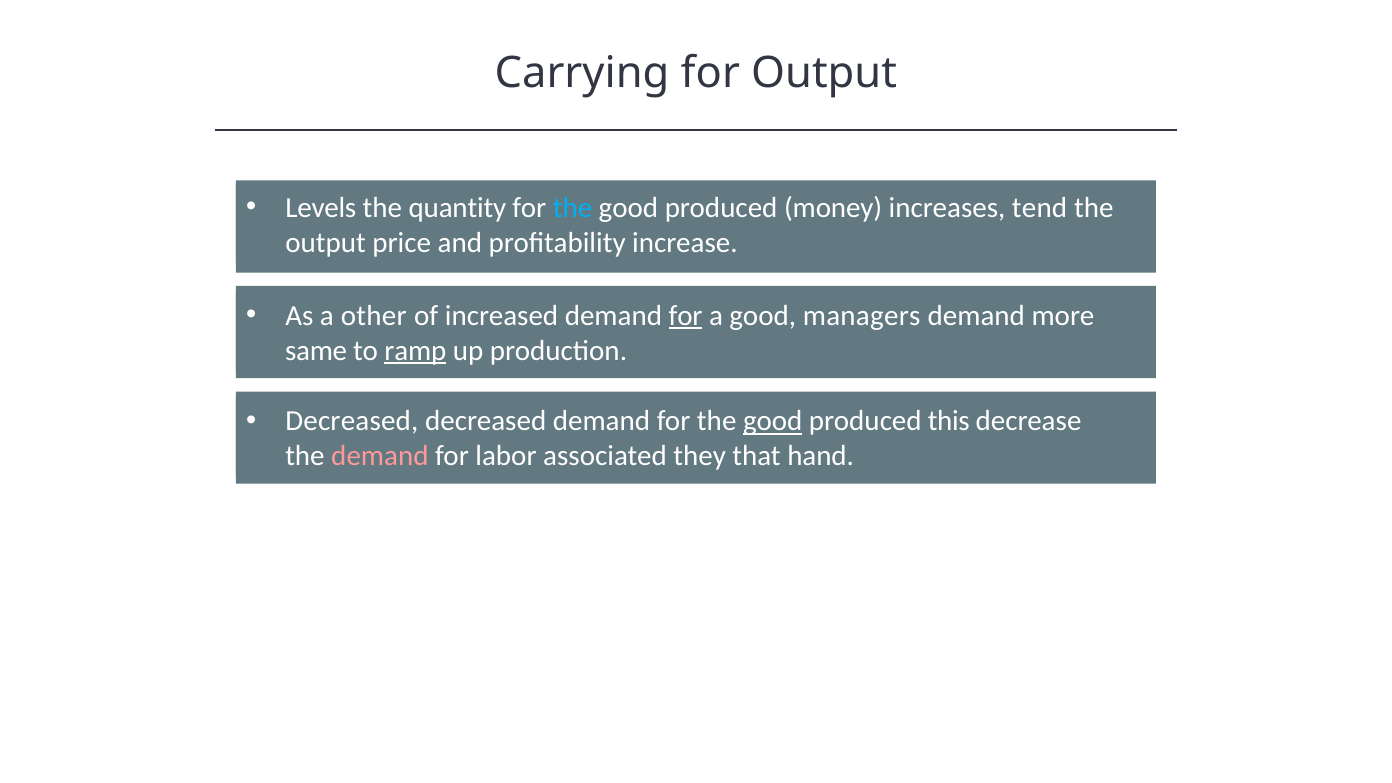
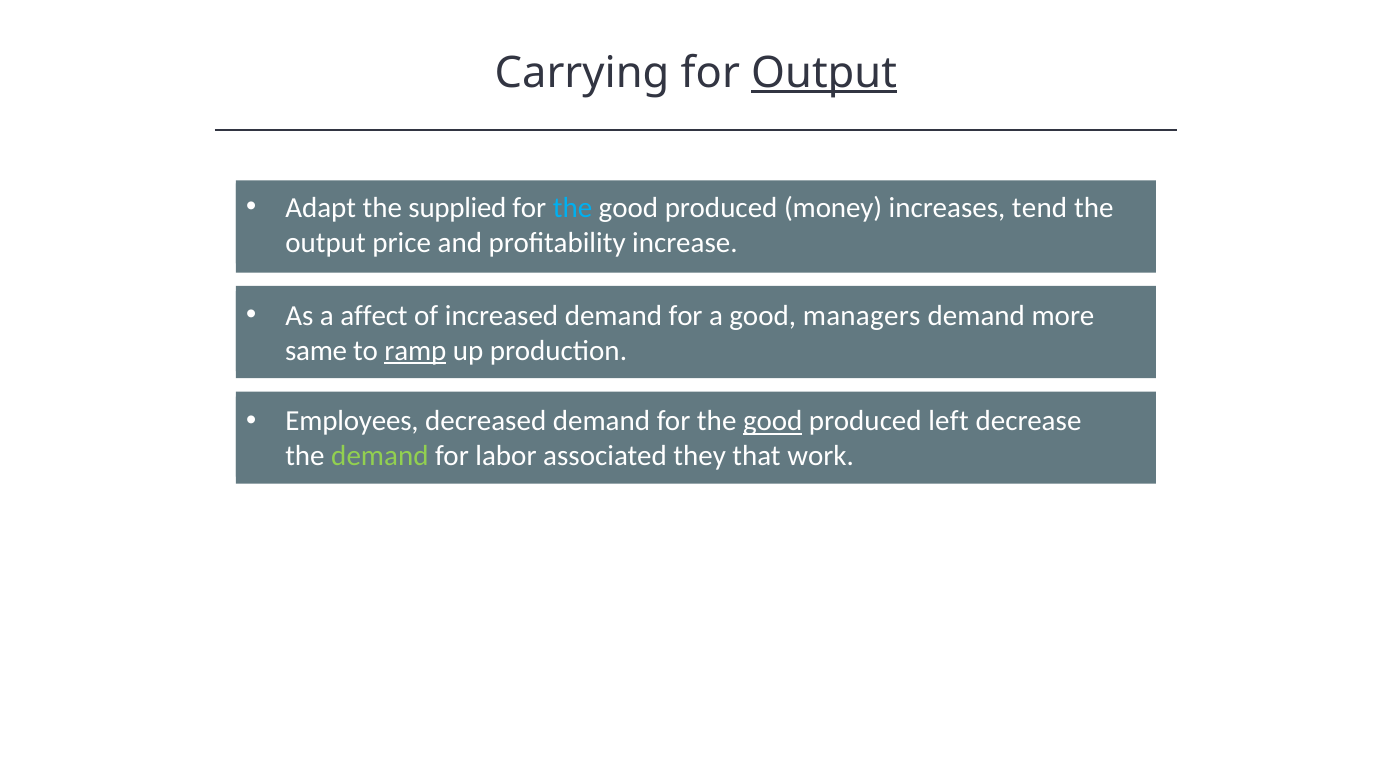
Output underline: none -> present (824, 73)
Levels: Levels -> Adapt (321, 208)
quantity: quantity -> supplied (457, 208)
other: other -> affect (374, 316)
for underline: present -> none (686, 316)
Decreased: Decreased -> Employees (352, 421)
this: this -> left (949, 421)
demand colour: pink -> light green (380, 456)
hand: hand -> work (821, 456)
